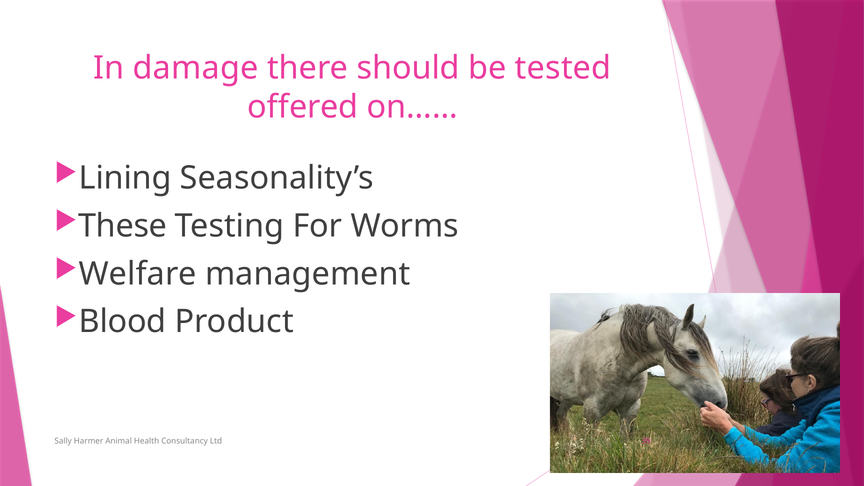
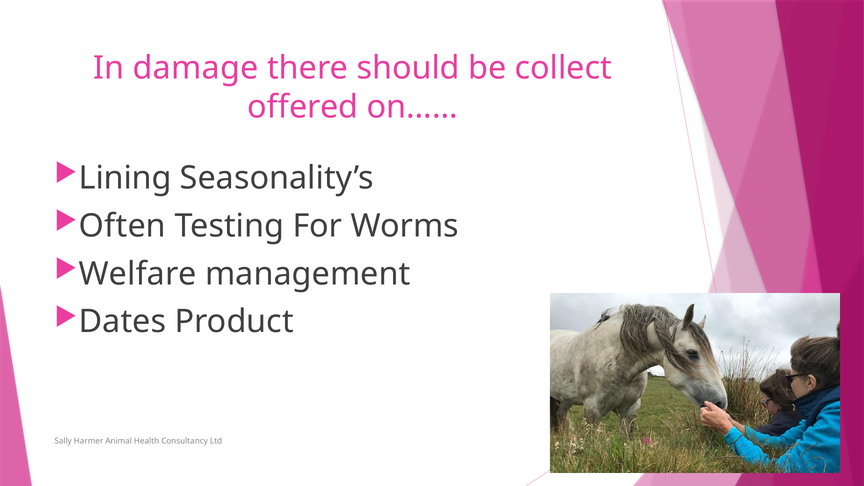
tested: tested -> collect (563, 68)
These: These -> Often (122, 226)
Blood: Blood -> Dates (122, 322)
